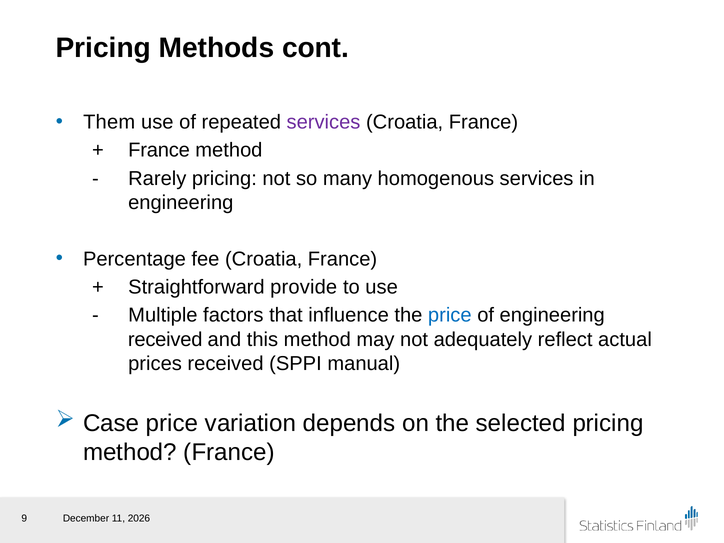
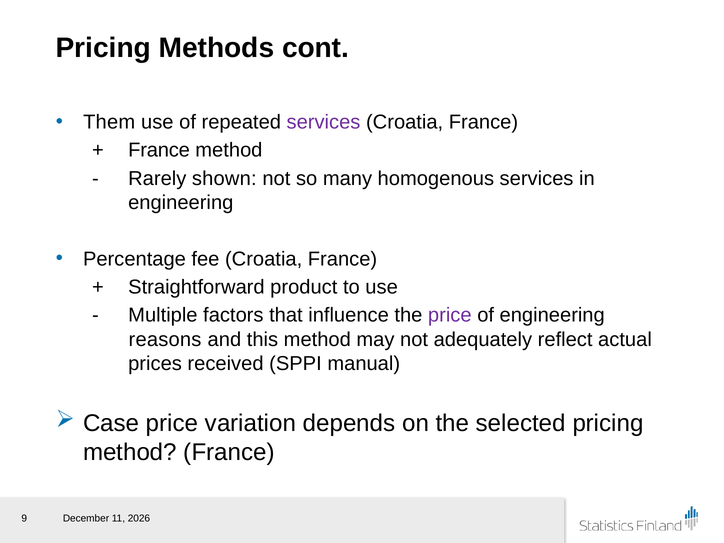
Rarely pricing: pricing -> shown (224, 178)
provide: provide -> product (304, 287)
price colour: blue -> purple (450, 315)
received: received -> reasons (165, 339)
